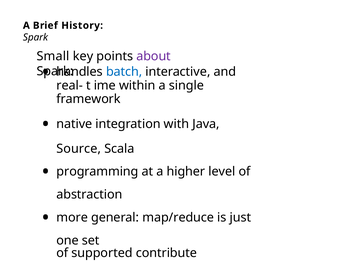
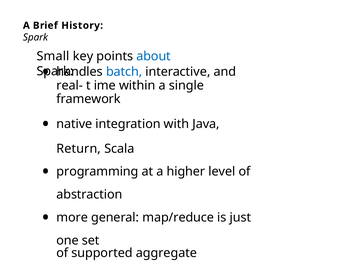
about colour: purple -> blue (154, 56)
Source: Source -> Return (79, 149)
contribute: contribute -> aggregate (166, 253)
